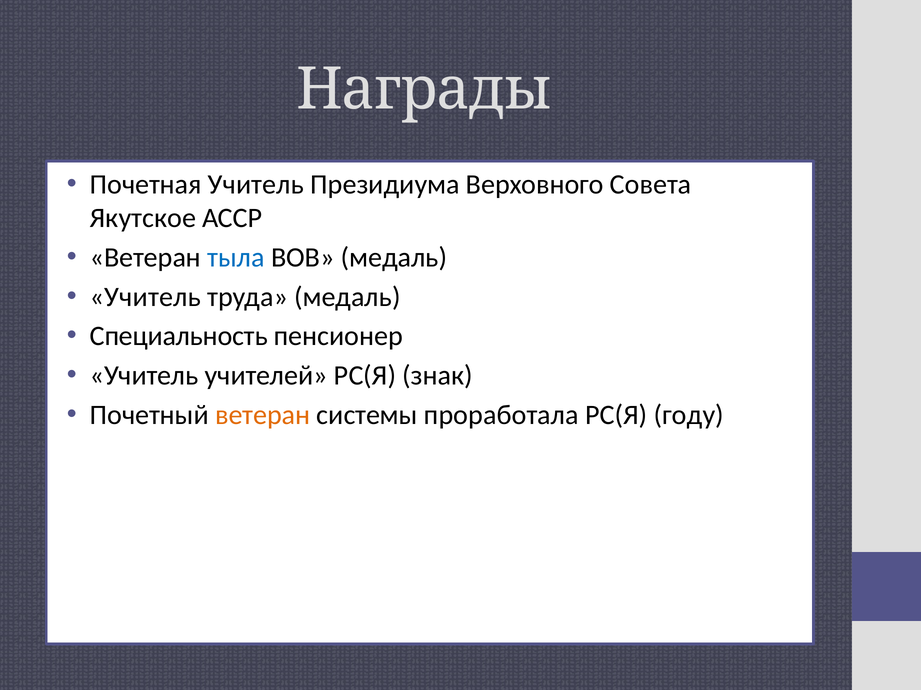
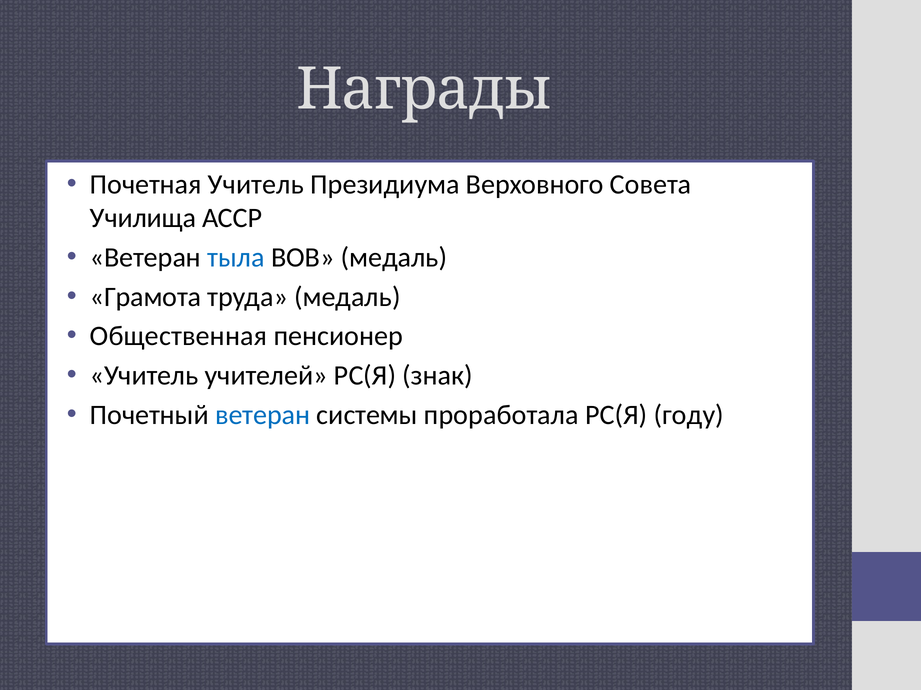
Якутское: Якутское -> Училища (143, 218)
Учитель: Учитель -> Грамота (146, 297)
Специальность: Специальность -> Общественная (179, 337)
ветеран colour: orange -> blue (263, 415)
